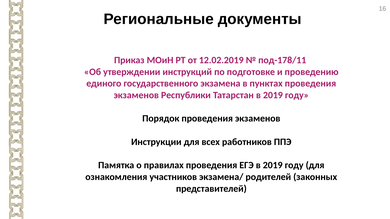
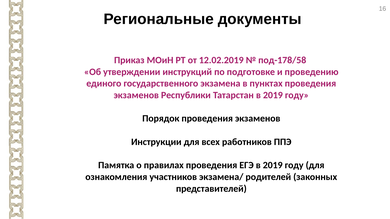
под-178/11: под-178/11 -> под-178/58 (282, 60)
